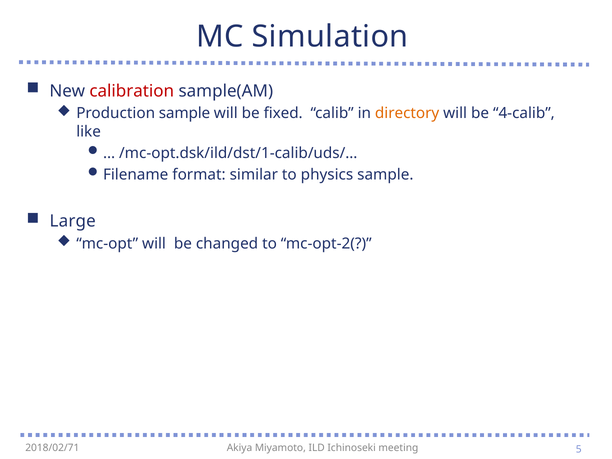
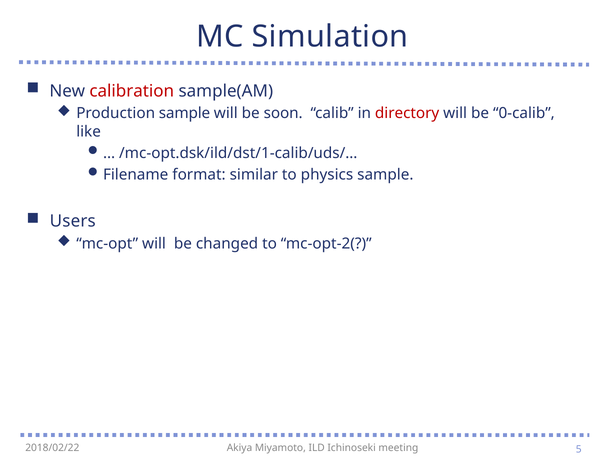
fixed: fixed -> soon (283, 113)
directory colour: orange -> red (407, 113)
4-calib: 4-calib -> 0-calib (524, 113)
Large: Large -> Users (73, 221)
2018/02/71: 2018/02/71 -> 2018/02/22 (52, 448)
